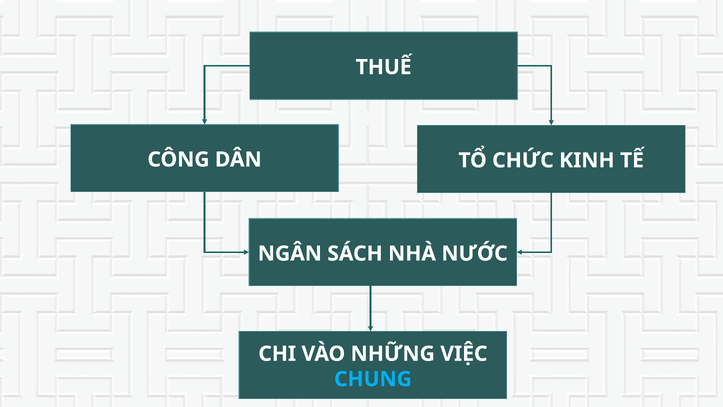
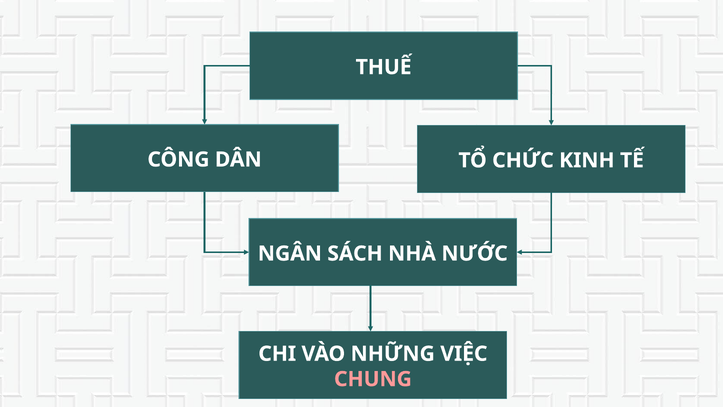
CHUNG colour: light blue -> pink (373, 379)
